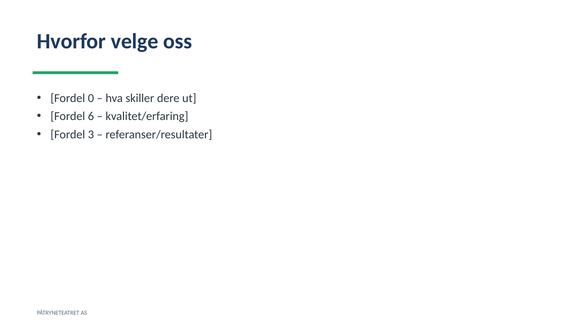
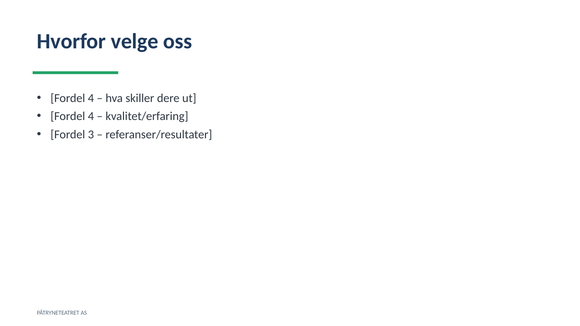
0: 0 -> 4 (91, 98)
6: 6 -> 4 (91, 116)
